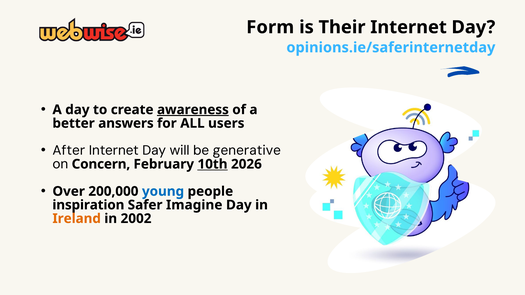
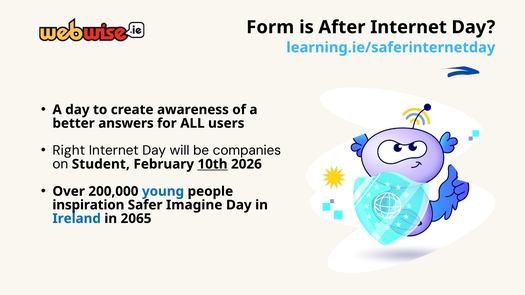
Their: Their -> After (342, 27)
opinions.ie/saferinternetday: opinions.ie/saferinternetday -> learning.ie/saferinternetday (391, 48)
awareness underline: present -> none (193, 110)
After: After -> Right (69, 151)
generative: generative -> companies (247, 151)
Concern: Concern -> Student (101, 164)
Ireland colour: orange -> blue (77, 219)
2002: 2002 -> 2065 (136, 219)
